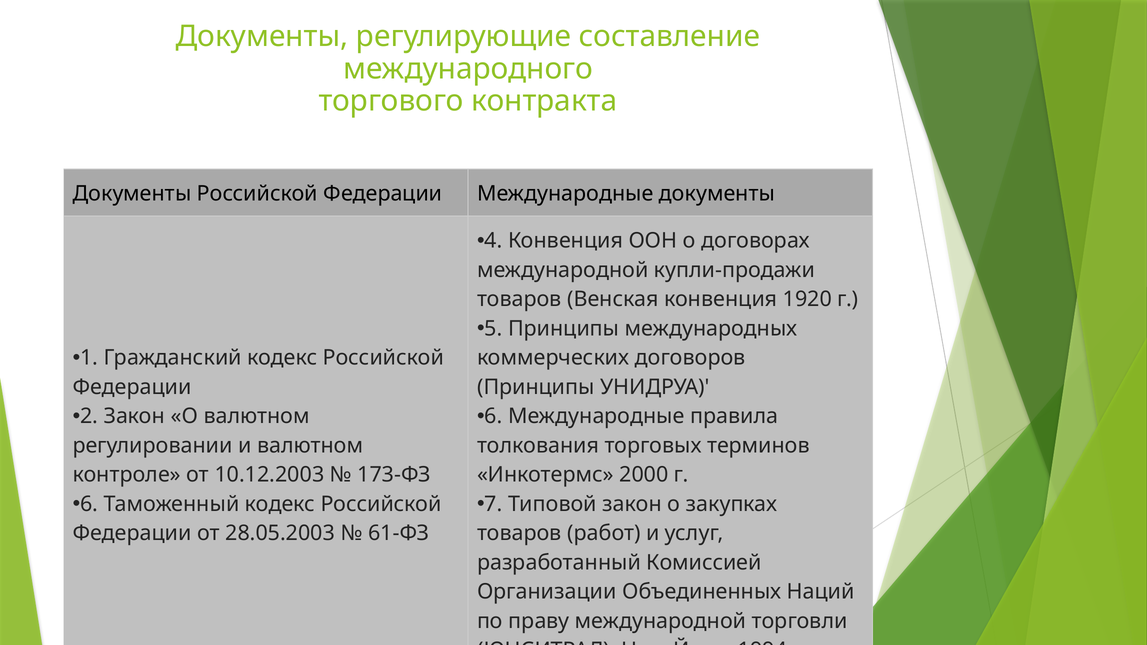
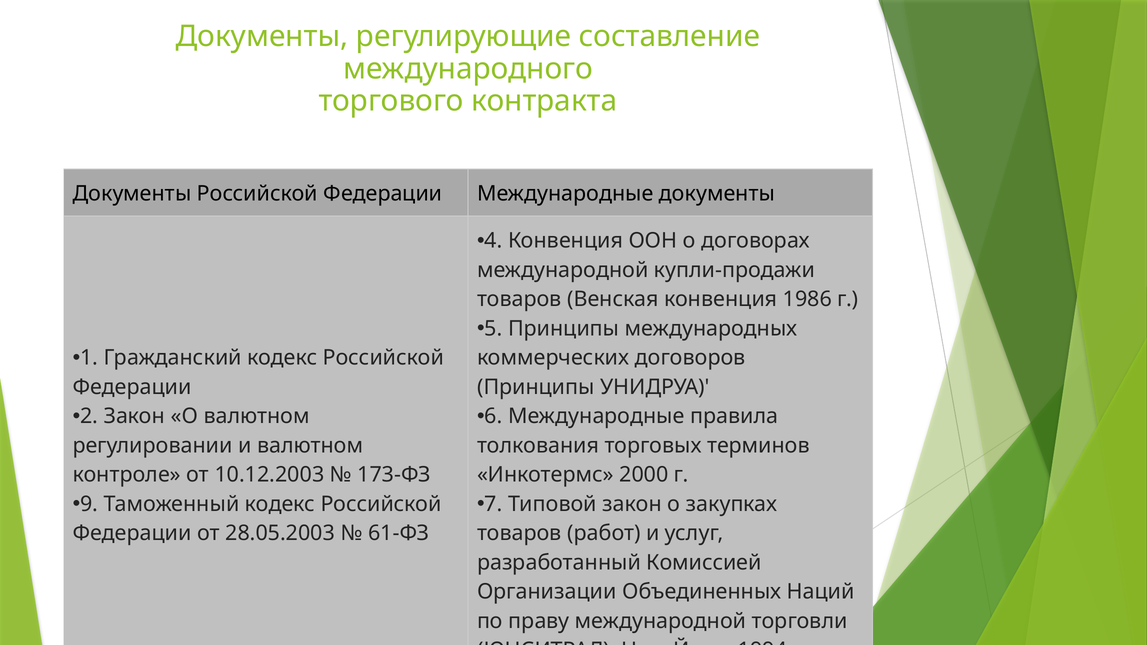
1920: 1920 -> 1986 (807, 299)
6: 6 -> 9 (89, 504)
